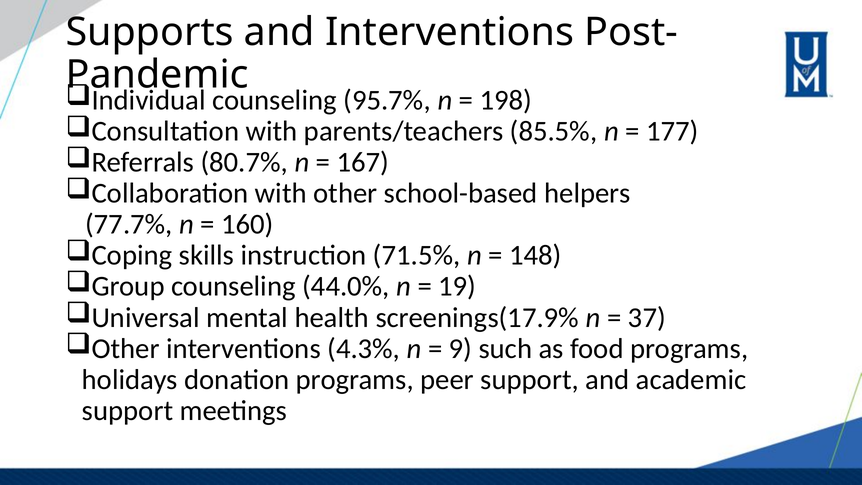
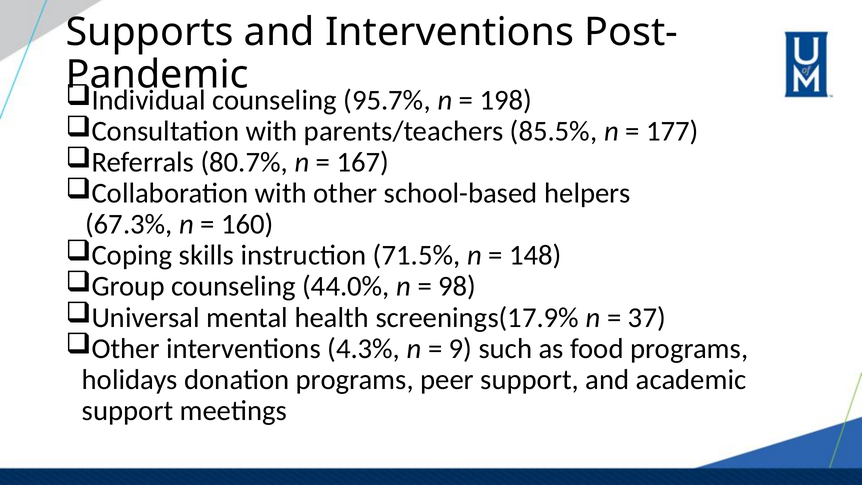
77.7%: 77.7% -> 67.3% (129, 224)
19: 19 -> 98 (457, 286)
